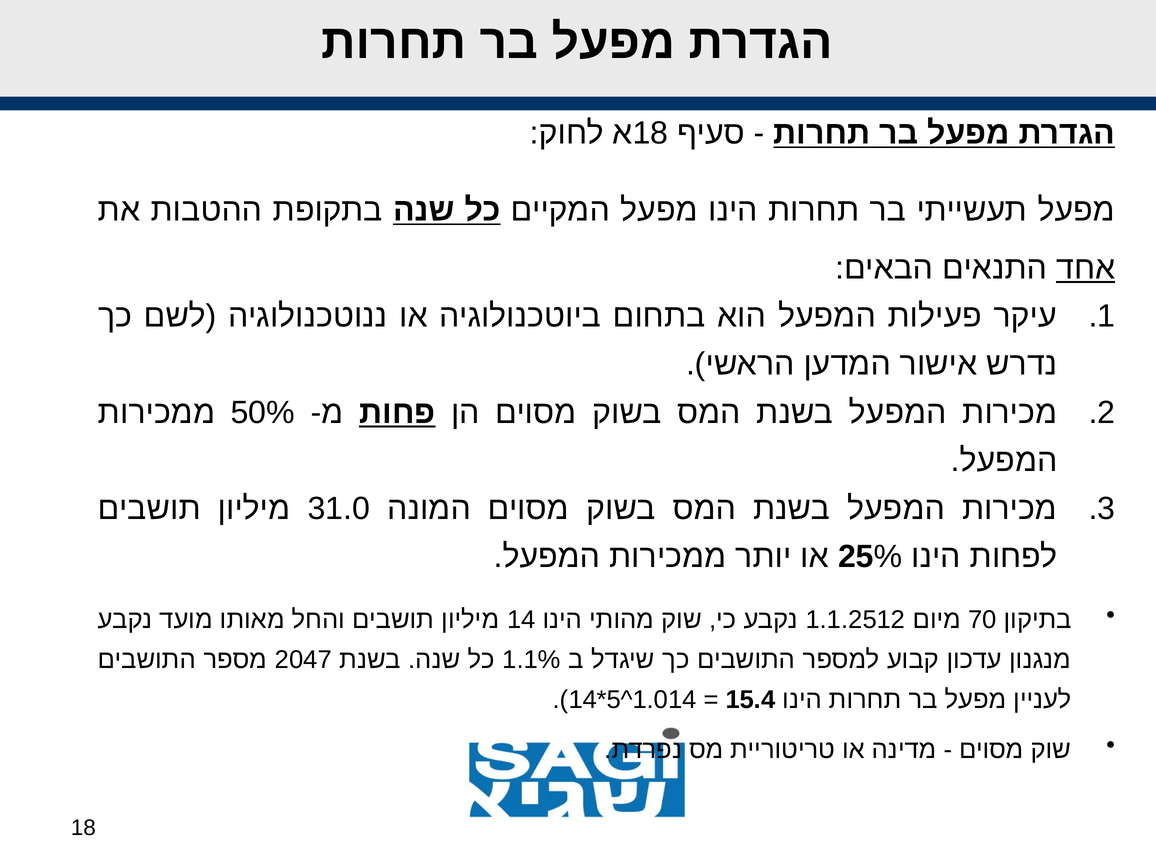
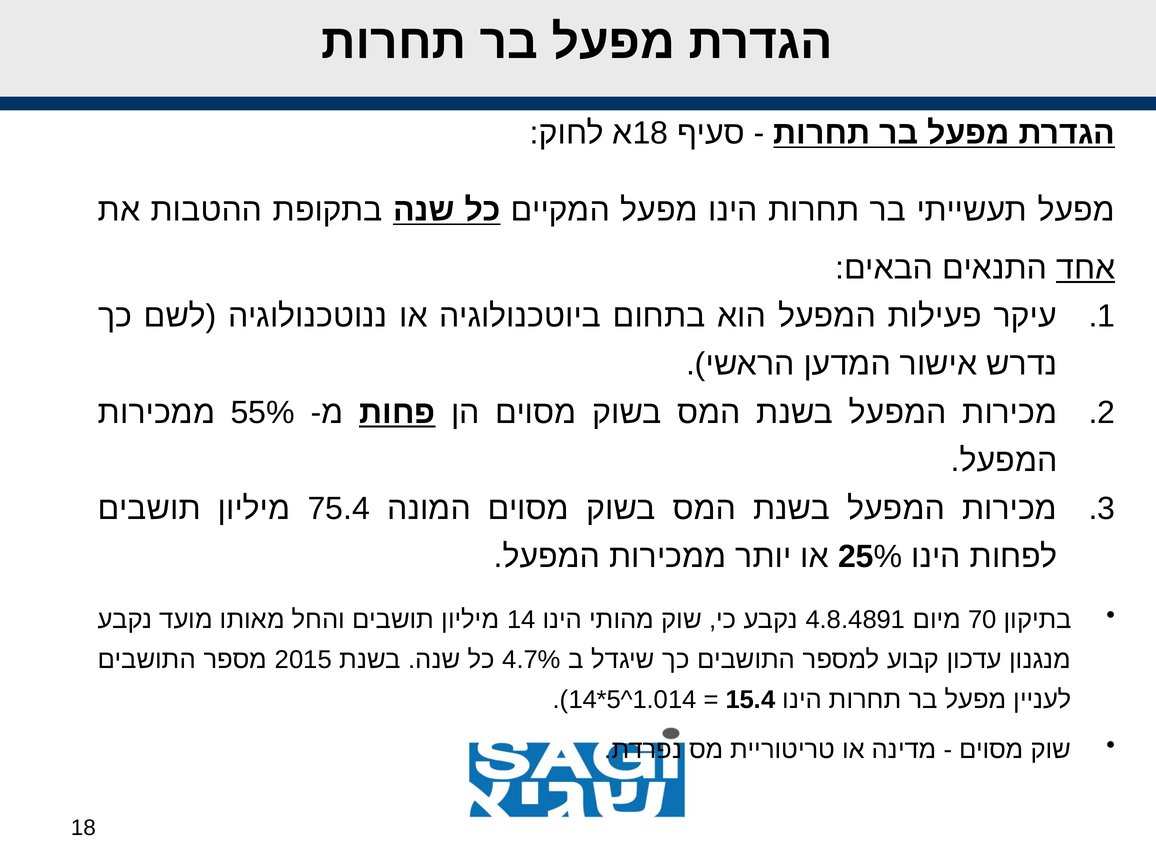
50%: 50% -> 55% (263, 412)
31.0: 31.0 -> 75.4 (339, 509)
1.1.2512: 1.1.2512 -> 4.8.4891 (855, 620)
2047: 2047 -> 2015 (303, 660)
1.1%: 1.1% -> 4.7% (531, 660)
